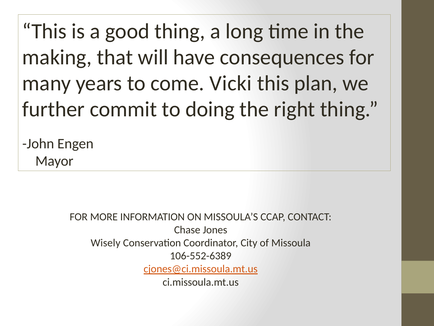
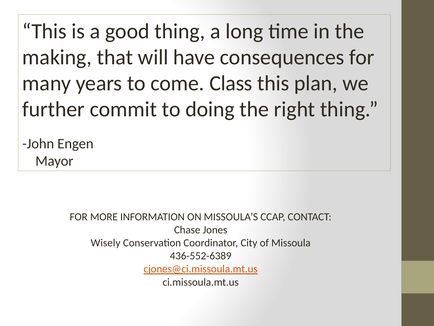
Vicki: Vicki -> Class (231, 83)
106-552-6389: 106-552-6389 -> 436-552-6389 (201, 256)
